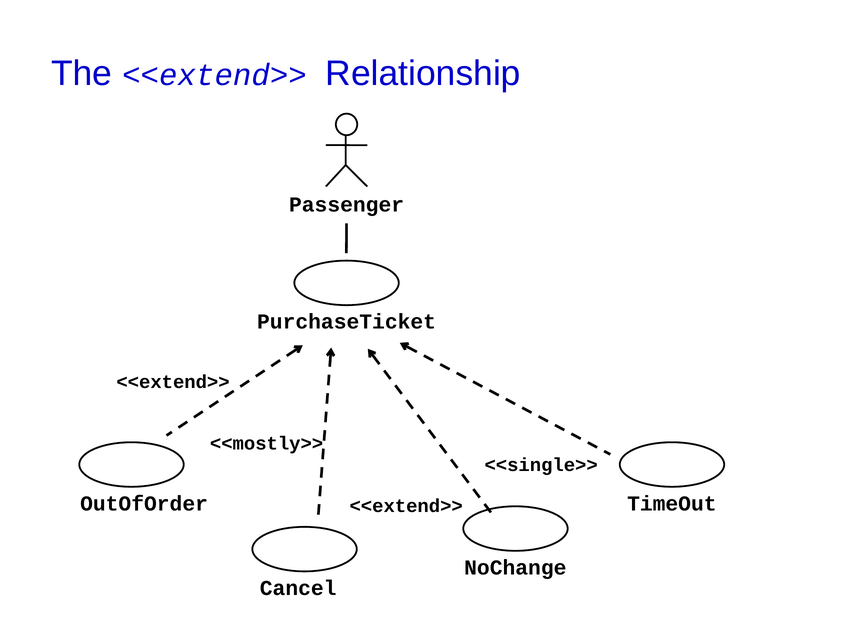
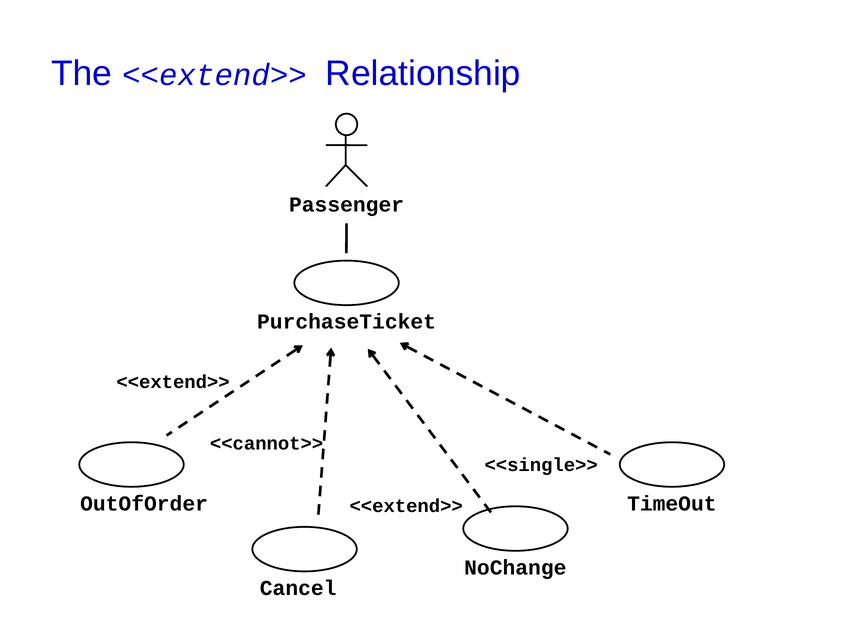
<<mostly>>: <<mostly>> -> <<cannot>> (267, 444)
